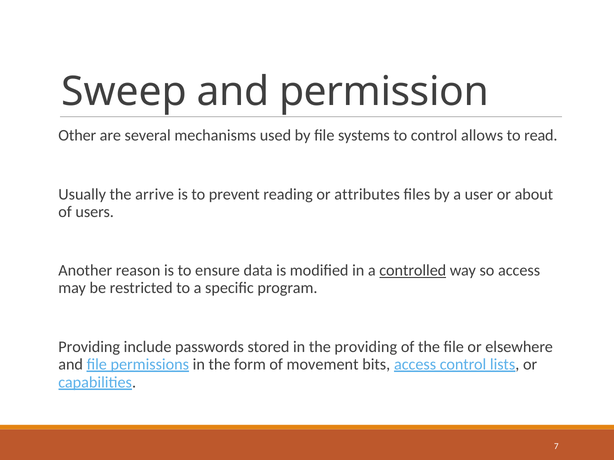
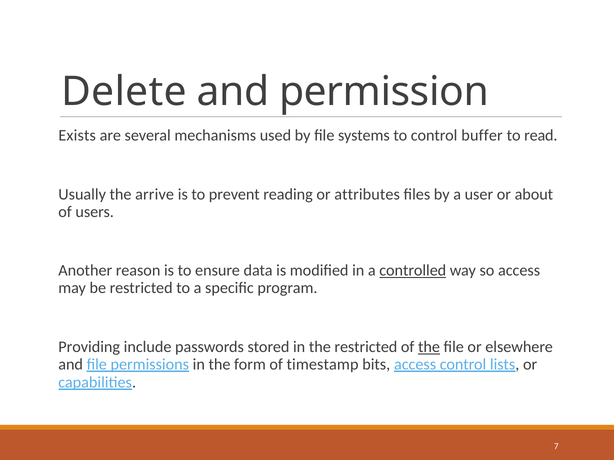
Sweep: Sweep -> Delete (124, 92)
Other: Other -> Exists (77, 136)
allows: allows -> buffer (482, 136)
the providing: providing -> restricted (366, 347)
the underline: none -> present (429, 347)
movement: movement -> timestamp (323, 365)
